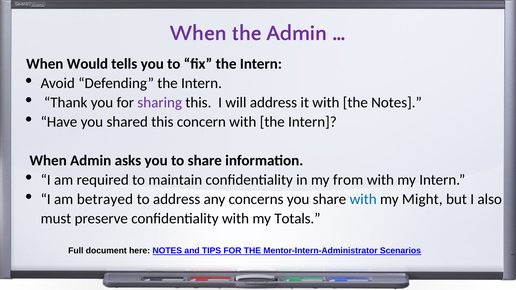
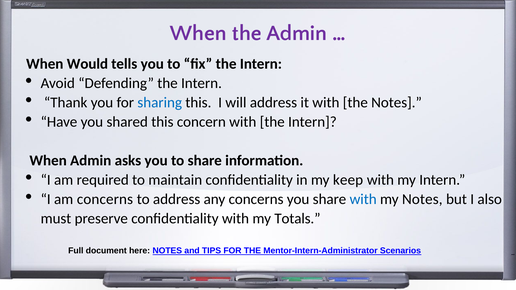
sharing colour: purple -> blue (160, 103)
from: from -> keep (348, 180)
am betrayed: betrayed -> concerns (105, 199)
my Might: Might -> Notes (422, 199)
